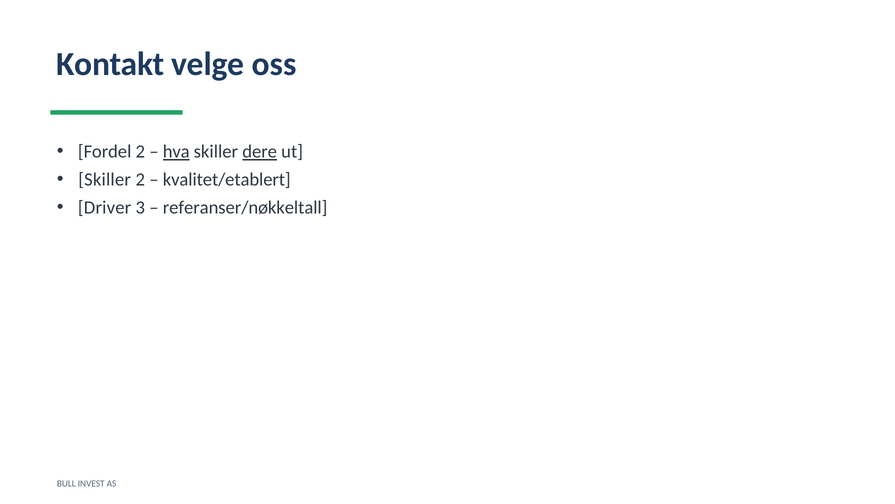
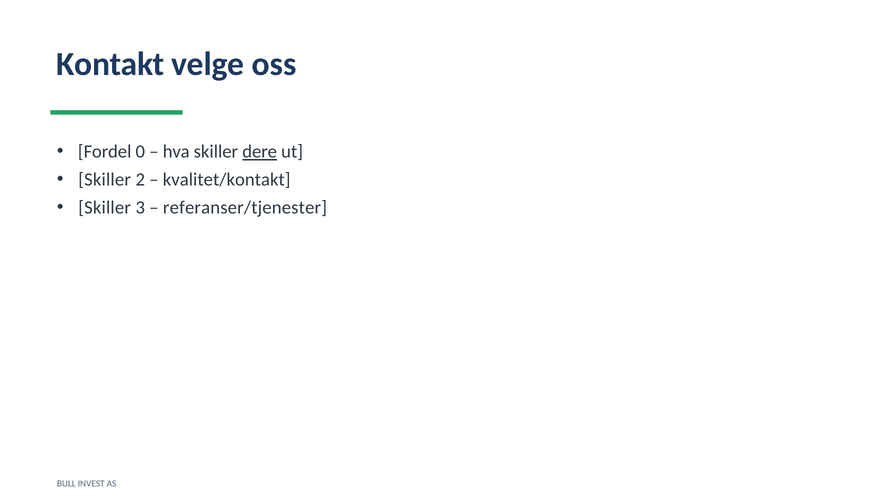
Fordel 2: 2 -> 0 (140, 152)
hva underline: present -> none (176, 152)
kvalitet/etablert: kvalitet/etablert -> kvalitet/kontakt (227, 180)
Driver: Driver -> Skiller (105, 208)
referanser/nøkkeltall: referanser/nøkkeltall -> referanser/tjenester (245, 208)
